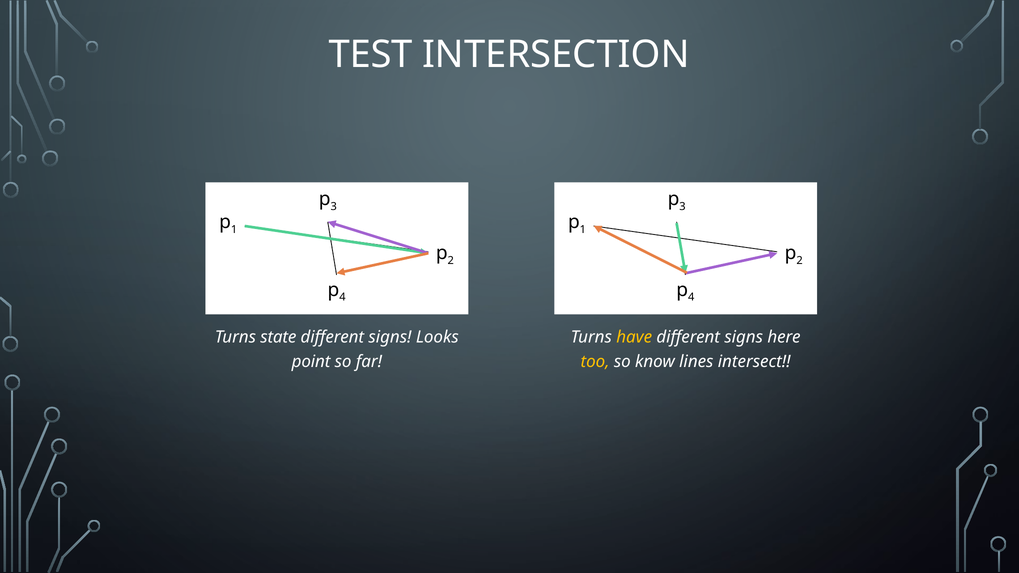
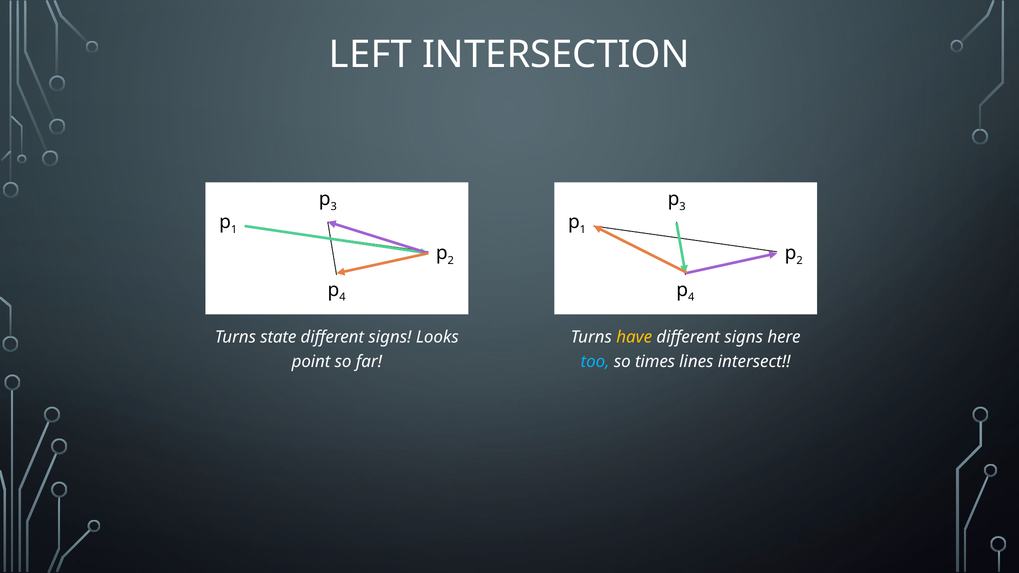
TEST: TEST -> LEFT (370, 55)
too colour: yellow -> light blue (595, 362)
know: know -> times (655, 362)
